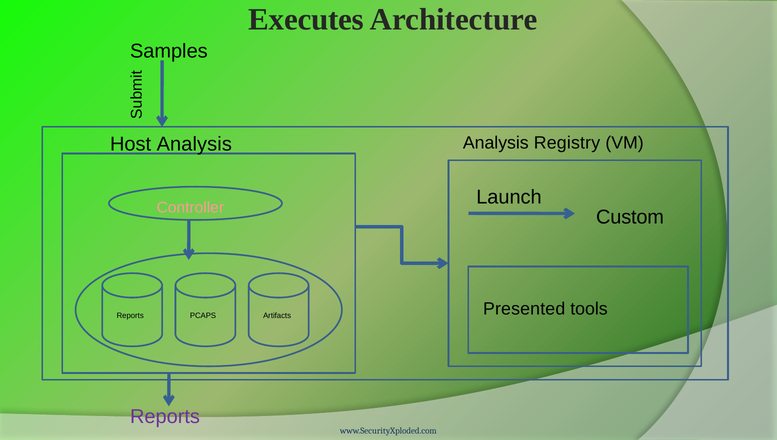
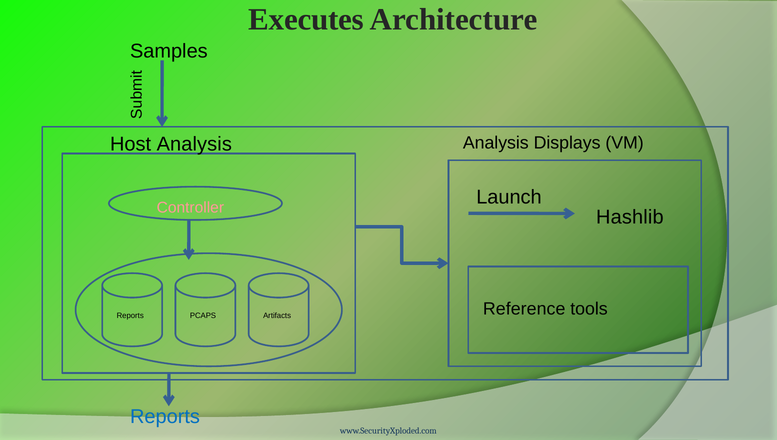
Registry: Registry -> Displays (567, 143)
Custom: Custom -> Hashlib (630, 217)
Presented: Presented -> Reference (524, 309)
Reports colour: purple -> blue (165, 417)
